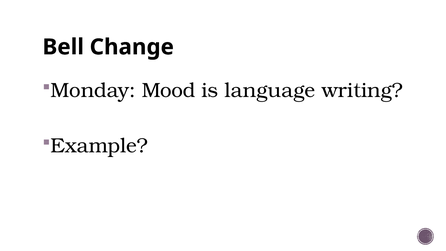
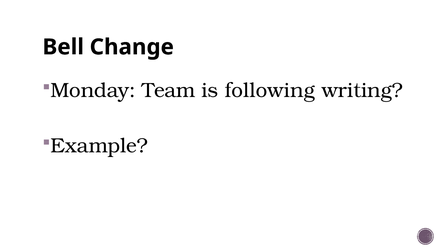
Mood: Mood -> Team (169, 90)
language: language -> following (270, 90)
